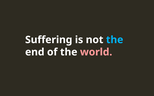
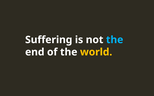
world colour: pink -> yellow (96, 52)
